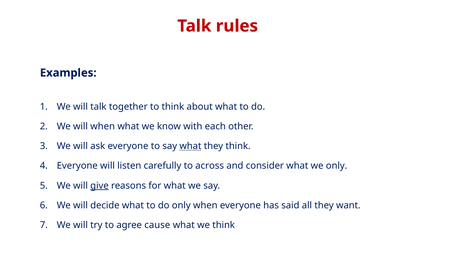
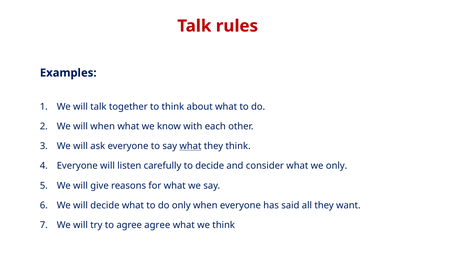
to across: across -> decide (210, 166)
give underline: present -> none (99, 186)
agree cause: cause -> agree (157, 225)
